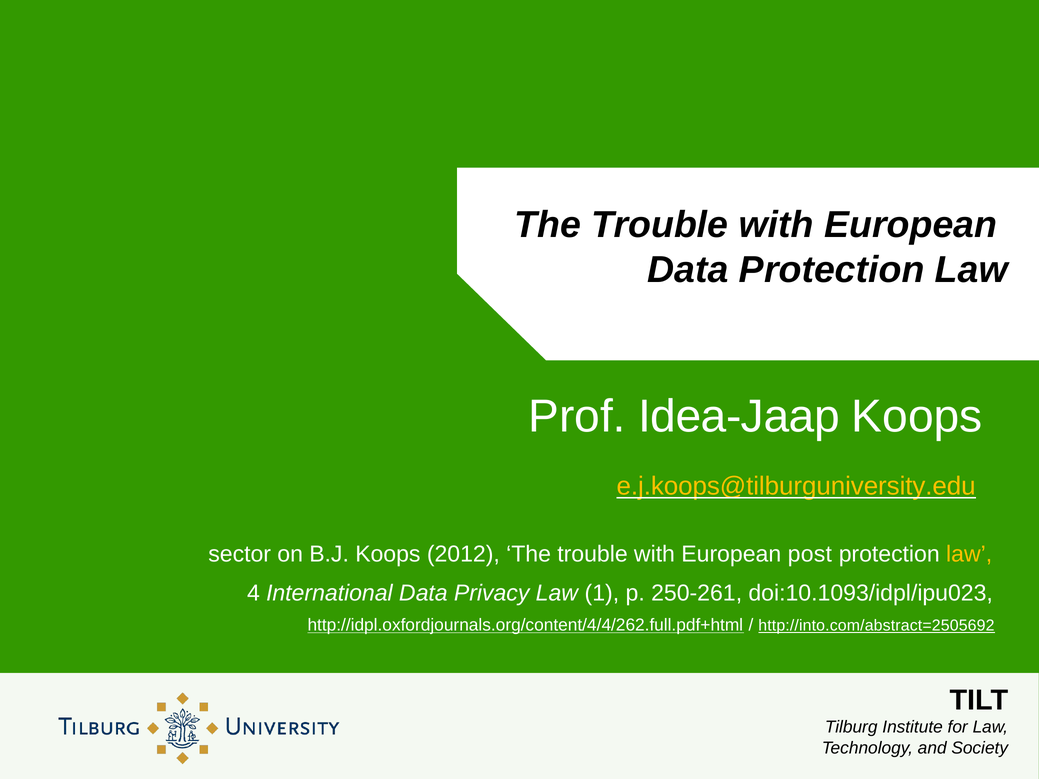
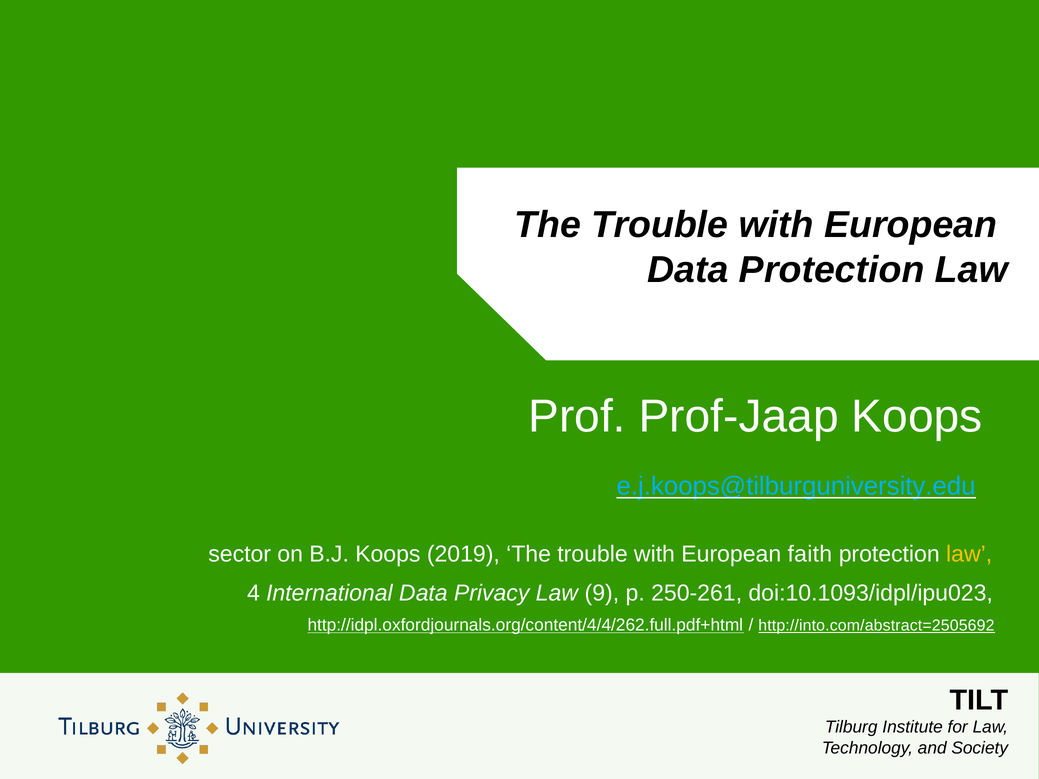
Idea-Jaap: Idea-Jaap -> Prof-Jaap (739, 417)
e.j.koops@tilburguniversity.edu colour: yellow -> light blue (796, 486)
2012: 2012 -> 2019 (463, 554)
post: post -> faith (810, 554)
1: 1 -> 9 (602, 593)
